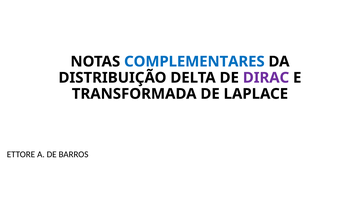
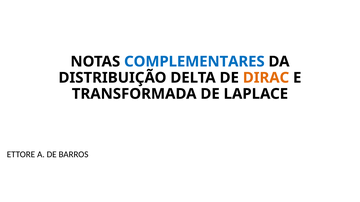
DIRAC colour: purple -> orange (266, 78)
